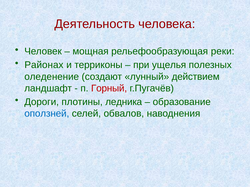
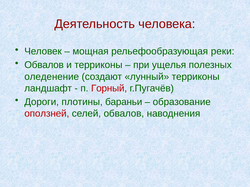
Районах: Районах -> Обвалов (44, 65)
лунный действием: действием -> терриконы (196, 77)
ледника: ледника -> бараньи (124, 102)
оползней colour: blue -> red (47, 114)
